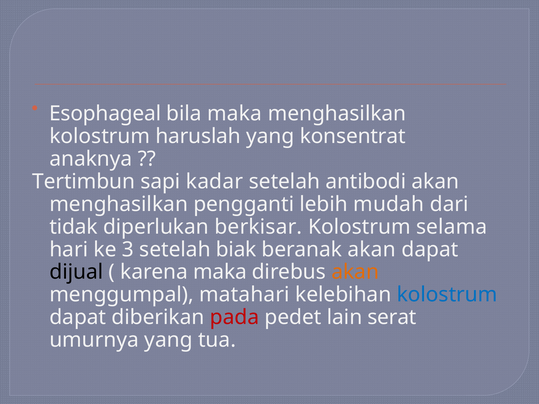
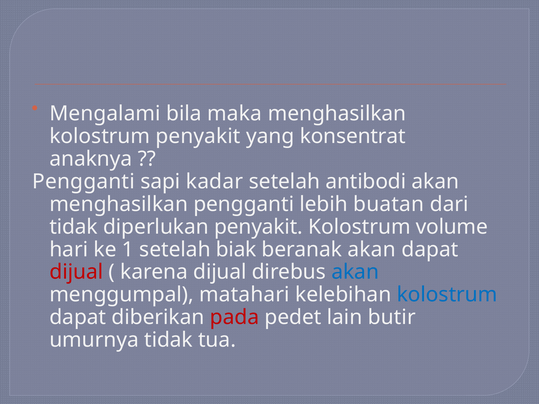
Esophageal: Esophageal -> Mengalami (105, 114)
kolostrum haruslah: haruslah -> penyakit (198, 136)
Tertimbun: Tertimbun -> Pengganti (84, 182)
mudah: mudah -> buatan (389, 204)
diperlukan berkisar: berkisar -> penyakit (259, 227)
selama: selama -> volume (452, 227)
3: 3 -> 1 (128, 250)
dijual colour: black -> red (76, 272)
karena maka: maka -> dijual (220, 272)
akan colour: orange -> blue (355, 272)
serat: serat -> butir (392, 318)
umurnya yang: yang -> tidak (169, 340)
